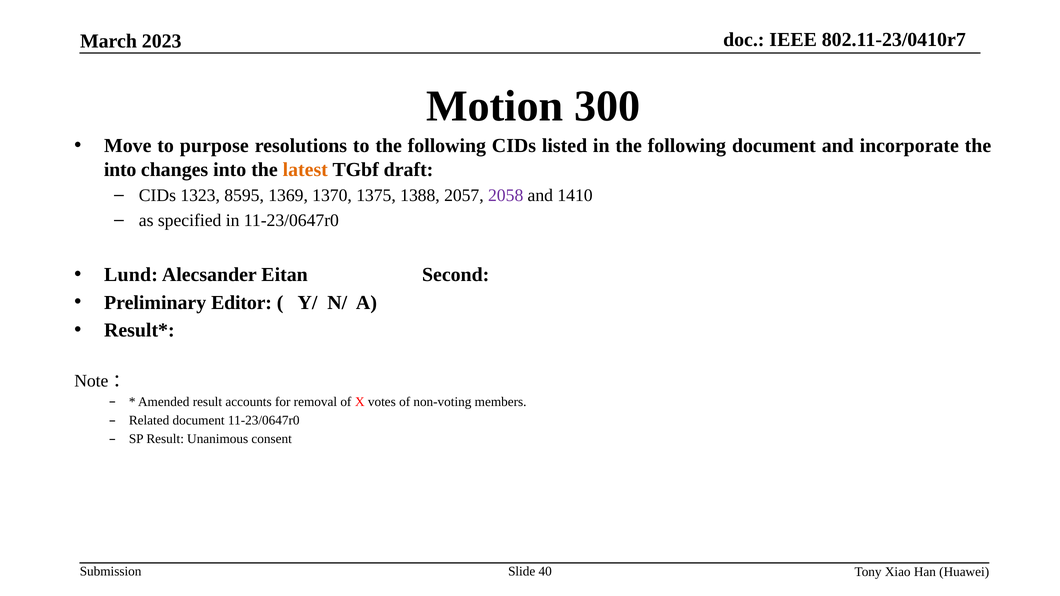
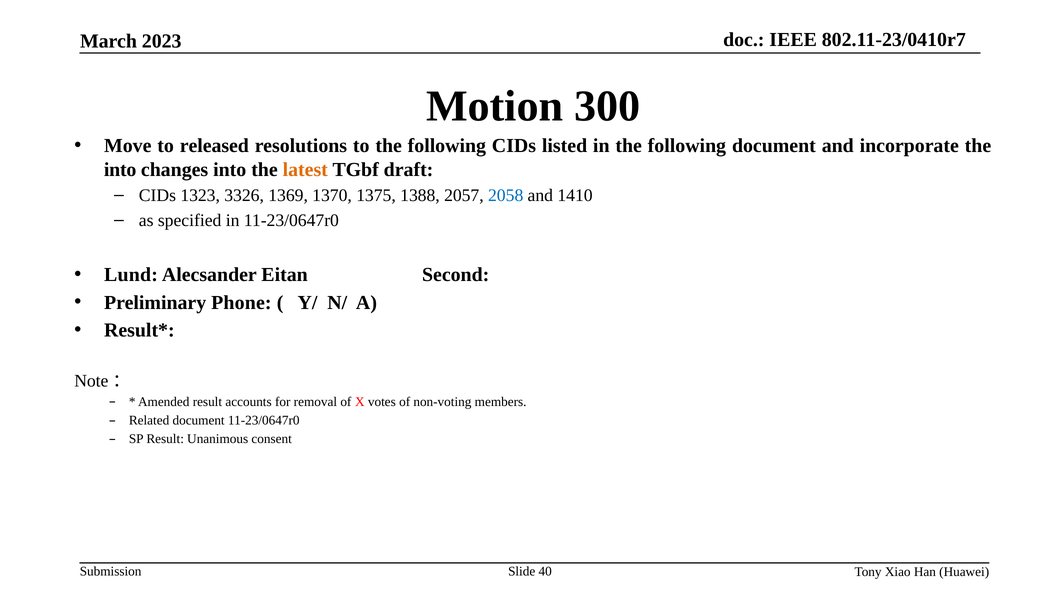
purpose: purpose -> released (214, 146)
8595: 8595 -> 3326 (244, 196)
2058 colour: purple -> blue (506, 196)
Editor: Editor -> Phone (241, 303)
